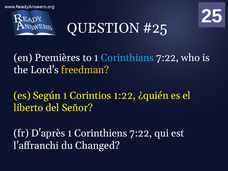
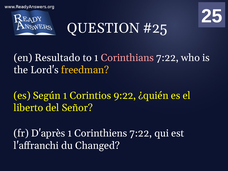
Premières: Premières -> Resultado (57, 58)
Corinthians colour: light blue -> pink (127, 58)
1:22: 1:22 -> 9:22 (125, 95)
